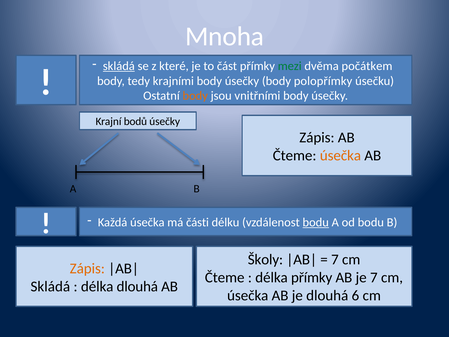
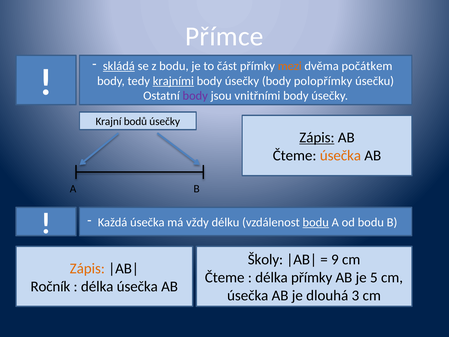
Mnoha: Mnoha -> Přímce (224, 36)
z které: které -> bodu (174, 66)
mezi colour: green -> orange (290, 66)
krajními underline: none -> present (173, 81)
body colour: orange -> purple (195, 96)
Zápis underline: none -> present (317, 137)
části: části -> vždy (197, 222)
7: 7 -> 9 (335, 259)
je 7: 7 -> 5 (374, 277)
Skládá: Skládá -> Ročník (50, 286)
délka dlouhá: dlouhá -> úsečka (137, 286)
6: 6 -> 3 (355, 295)
